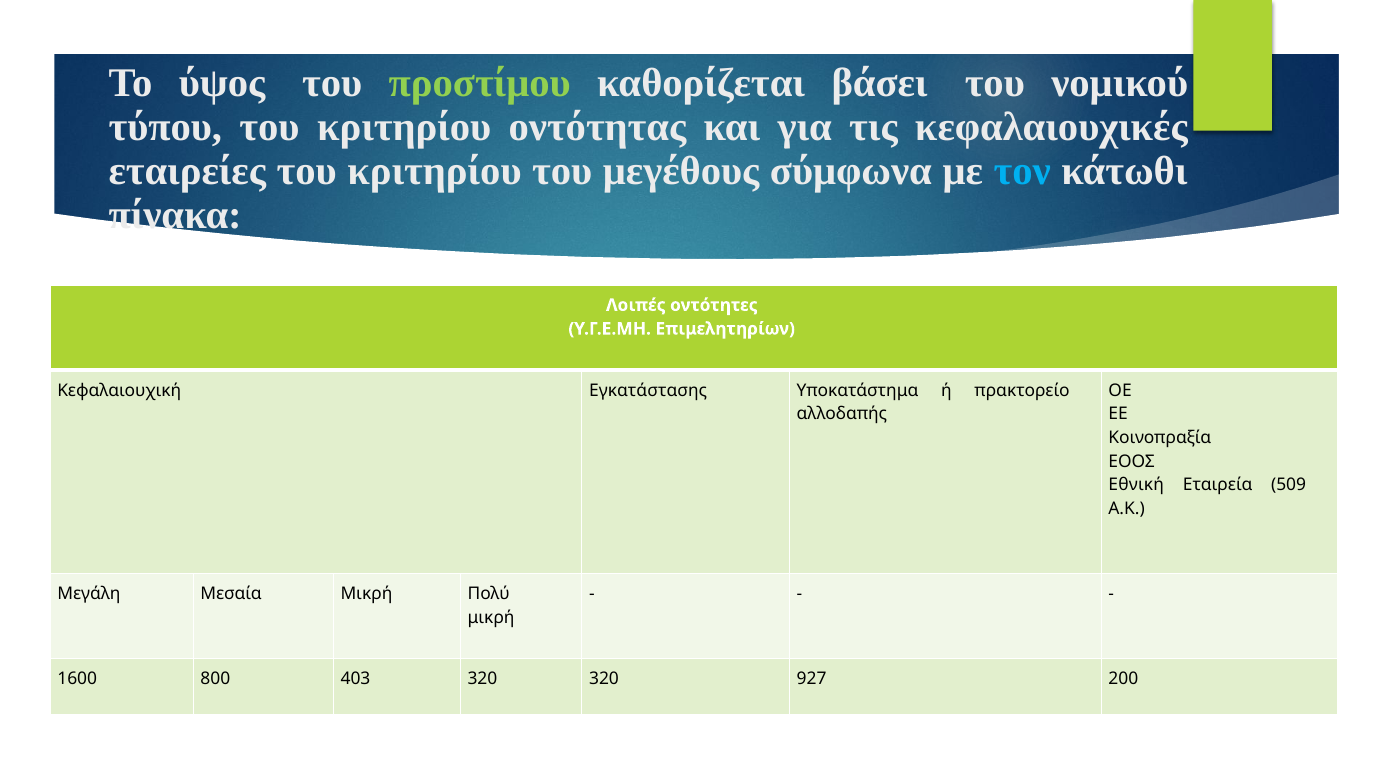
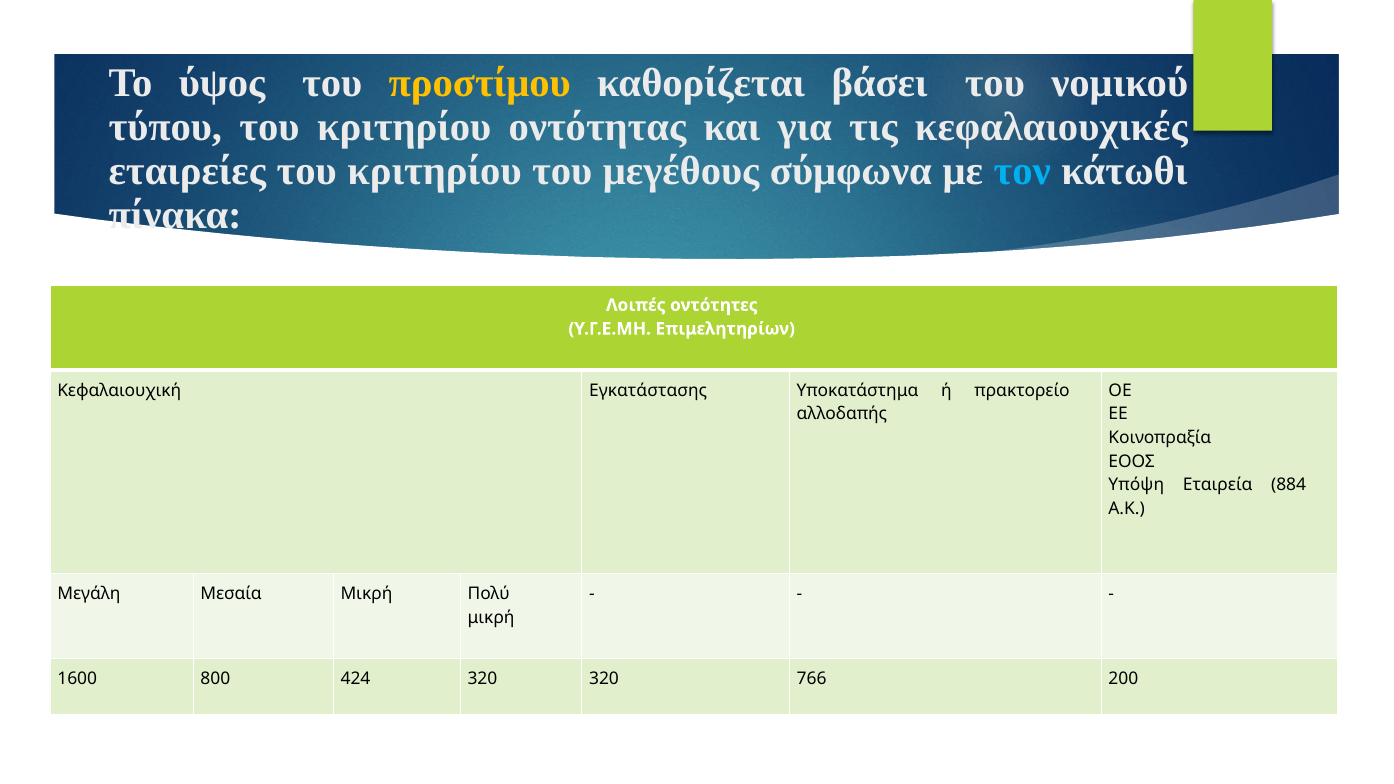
προστίμου colour: light green -> yellow (480, 83)
Εθνική: Εθνική -> Υπόψη (1136, 485)
509: 509 -> 884 (1289, 485)
403: 403 -> 424 (355, 679)
927: 927 -> 766 (812, 679)
